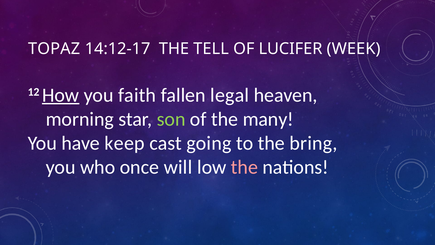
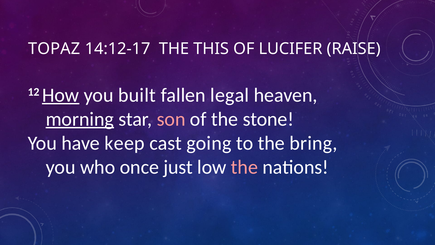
TELL: TELL -> THIS (211, 49)
WEEK: WEEK -> RAISE (354, 49)
faith: faith -> built (137, 95)
morning underline: none -> present (80, 119)
son colour: light green -> pink (171, 119)
many: many -> stone (268, 119)
will: will -> just (178, 167)
